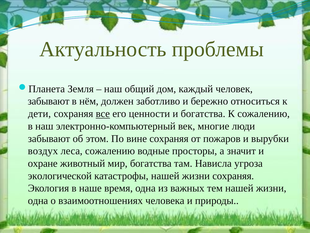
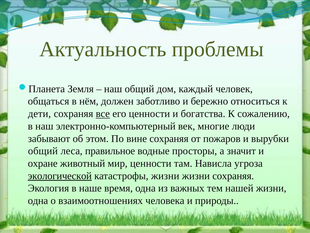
забывают: забывают -> общаться (49, 101)
воздух: воздух -> общий (43, 151)
леса сожалению: сожалению -> правильное (110, 151)
мир богатства: богатства -> ценности (151, 163)
экологической underline: none -> present (60, 175)
катастрофы нашей: нашей -> жизни (165, 175)
